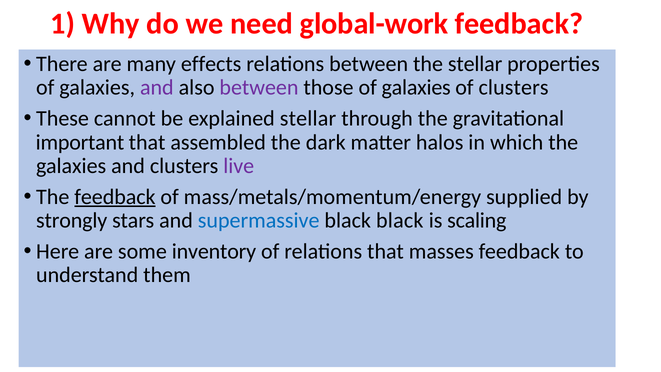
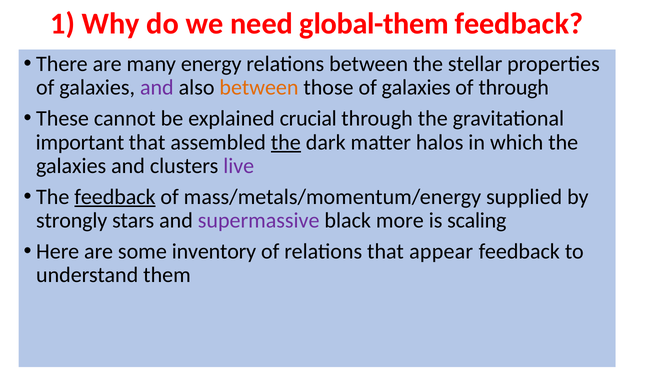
global-work: global-work -> global-them (374, 24)
effects: effects -> energy (211, 64)
between colour: purple -> orange (259, 88)
of clusters: clusters -> through (514, 88)
explained stellar: stellar -> crucial (308, 118)
the underline: none -> present (286, 142)
supermassive colour: blue -> purple (259, 220)
black black: black -> more (400, 220)
masses: masses -> appear (441, 251)
